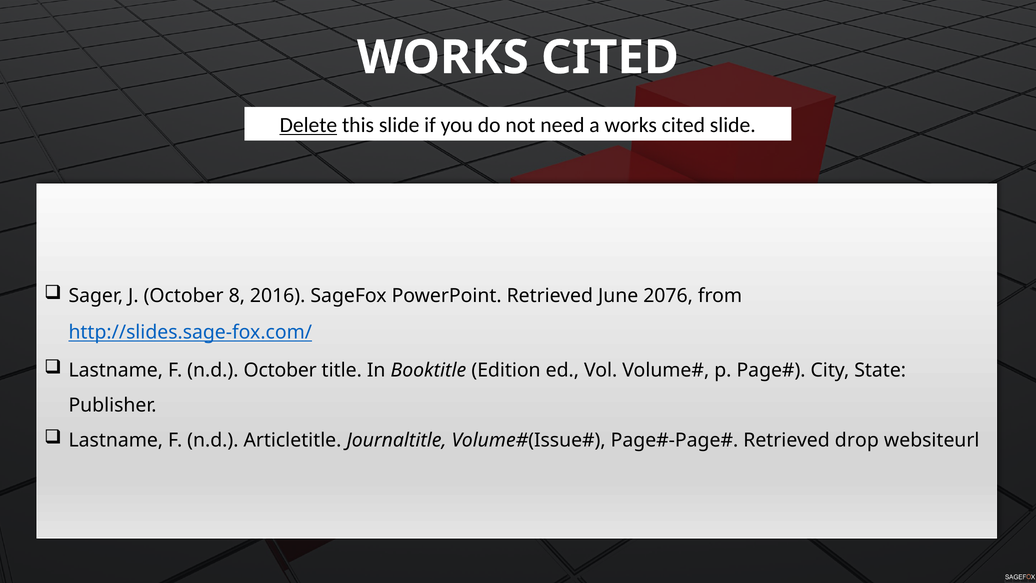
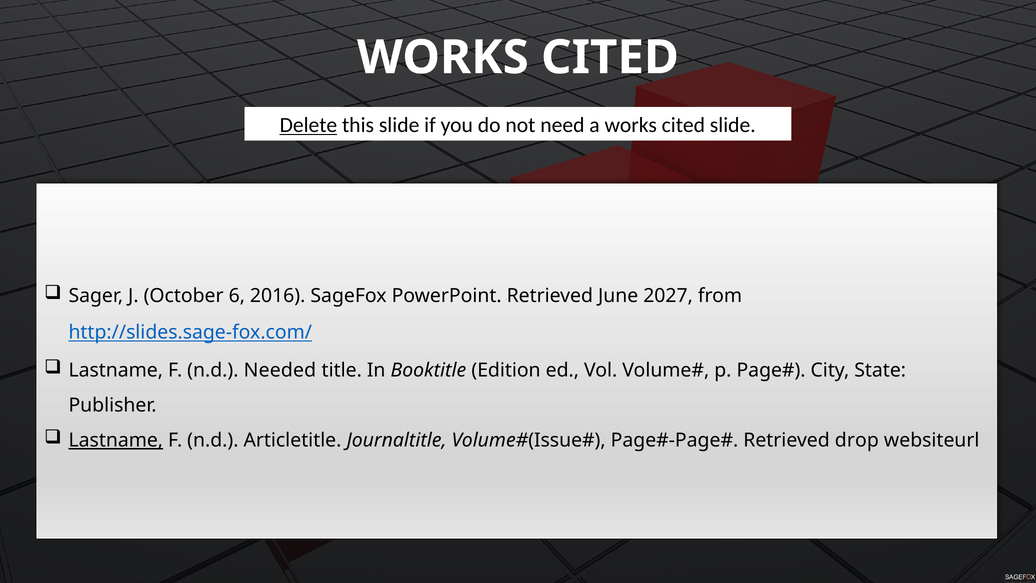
8: 8 -> 6 (237, 296)
2076: 2076 -> 2027 (668, 296)
n.d October: October -> Needed (280, 370)
Lastname underline: none -> present (116, 440)
